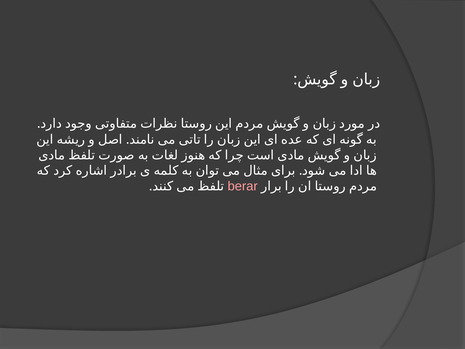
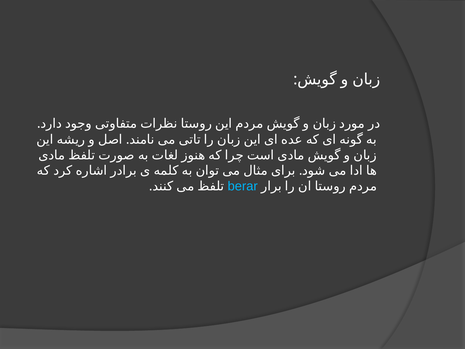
berar colour: pink -> light blue (243, 186)
